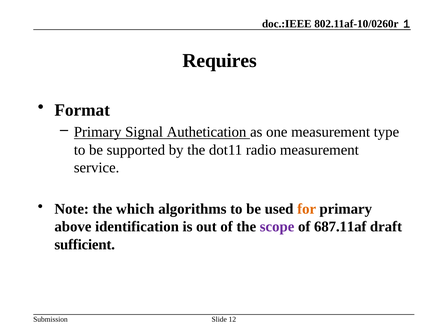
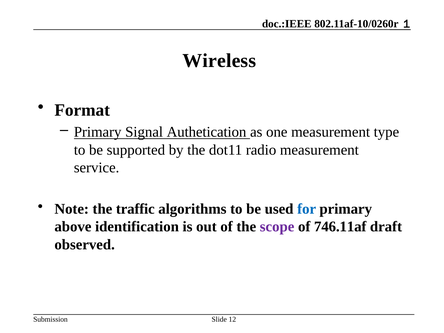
Requires: Requires -> Wireless (219, 61)
which: which -> traffic (135, 209)
for colour: orange -> blue (307, 209)
687.11af: 687.11af -> 746.11af (340, 227)
sufficient: sufficient -> observed (85, 245)
